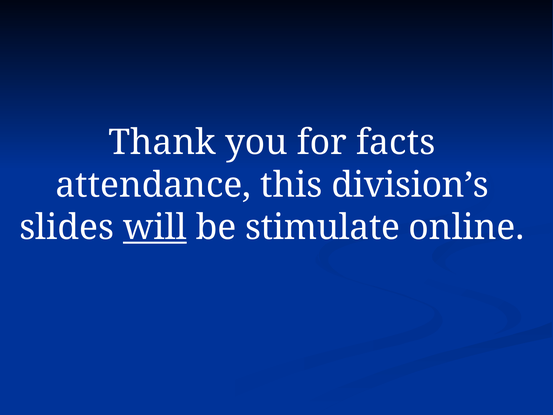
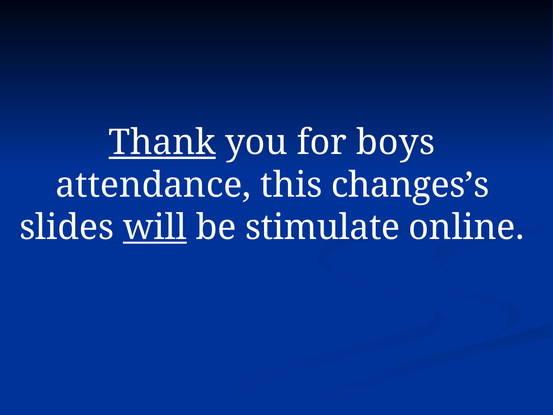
Thank underline: none -> present (162, 143)
facts: facts -> boys (396, 143)
division’s: division’s -> changes’s (410, 185)
